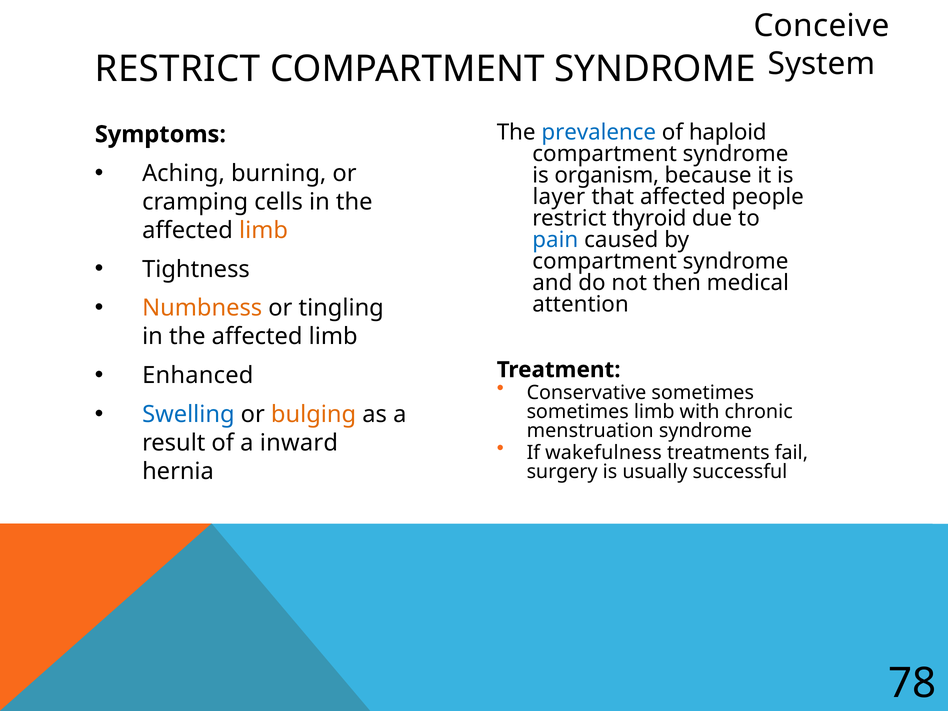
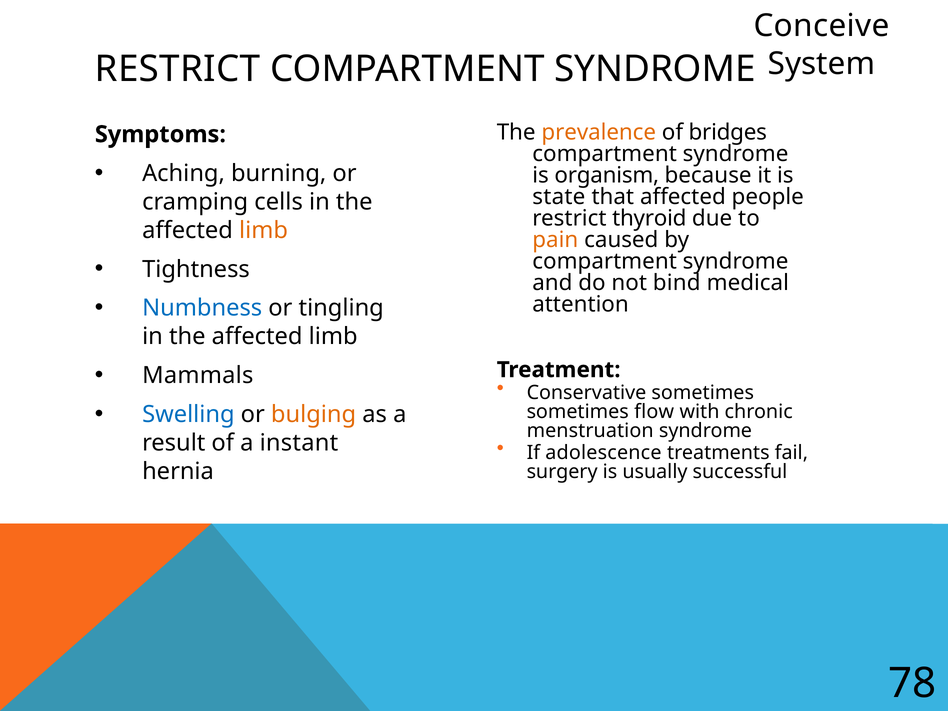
prevalence colour: blue -> orange (599, 133)
haploid: haploid -> bridges (728, 133)
layer: layer -> state (559, 197)
pain colour: blue -> orange (555, 240)
then: then -> bind (677, 283)
Numbness colour: orange -> blue (202, 308)
Enhanced: Enhanced -> Mammals (198, 376)
sometimes limb: limb -> flow (654, 412)
inward: inward -> instant (299, 443)
wakefulness: wakefulness -> adolescence (603, 453)
